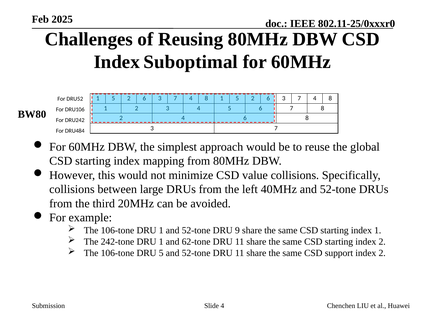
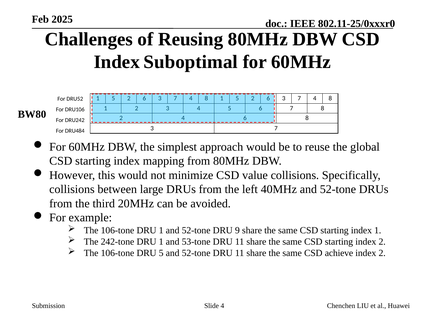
62-tone: 62-tone -> 53-tone (196, 241)
support: support -> achieve (339, 253)
